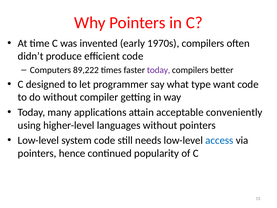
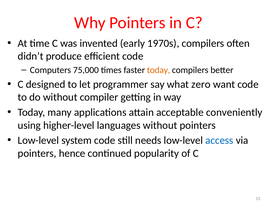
89,222: 89,222 -> 75,000 (86, 70)
today colour: purple -> orange (159, 70)
type: type -> zero (201, 84)
